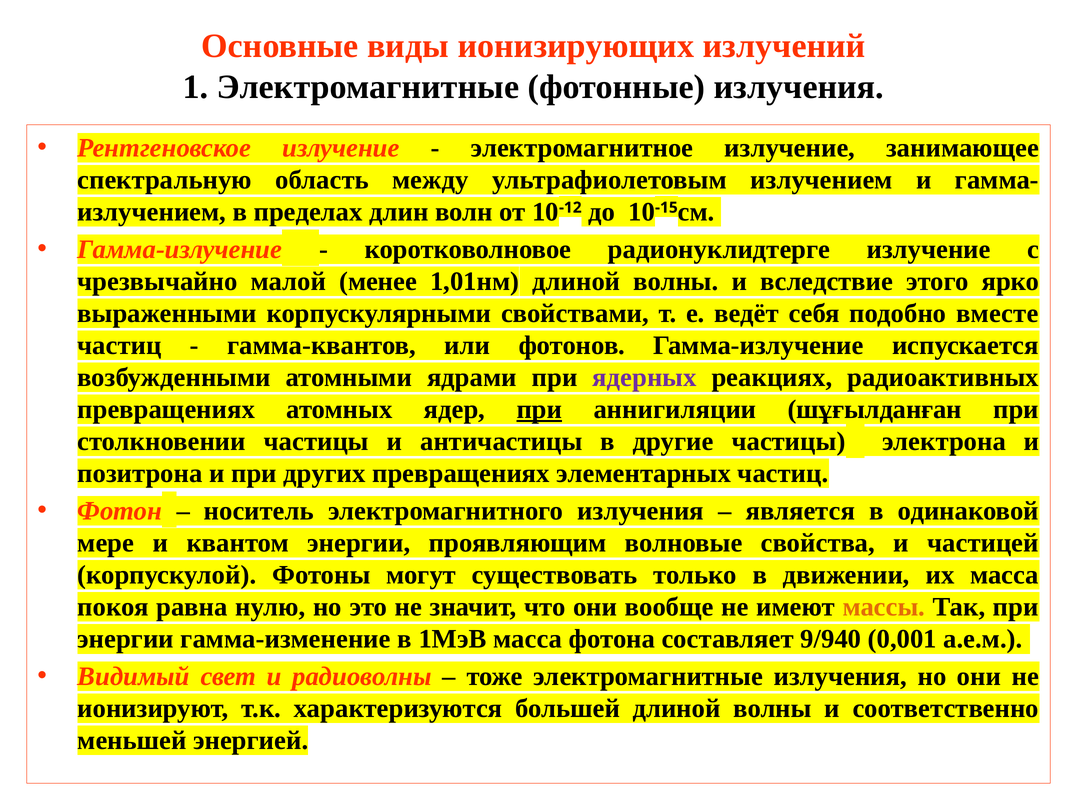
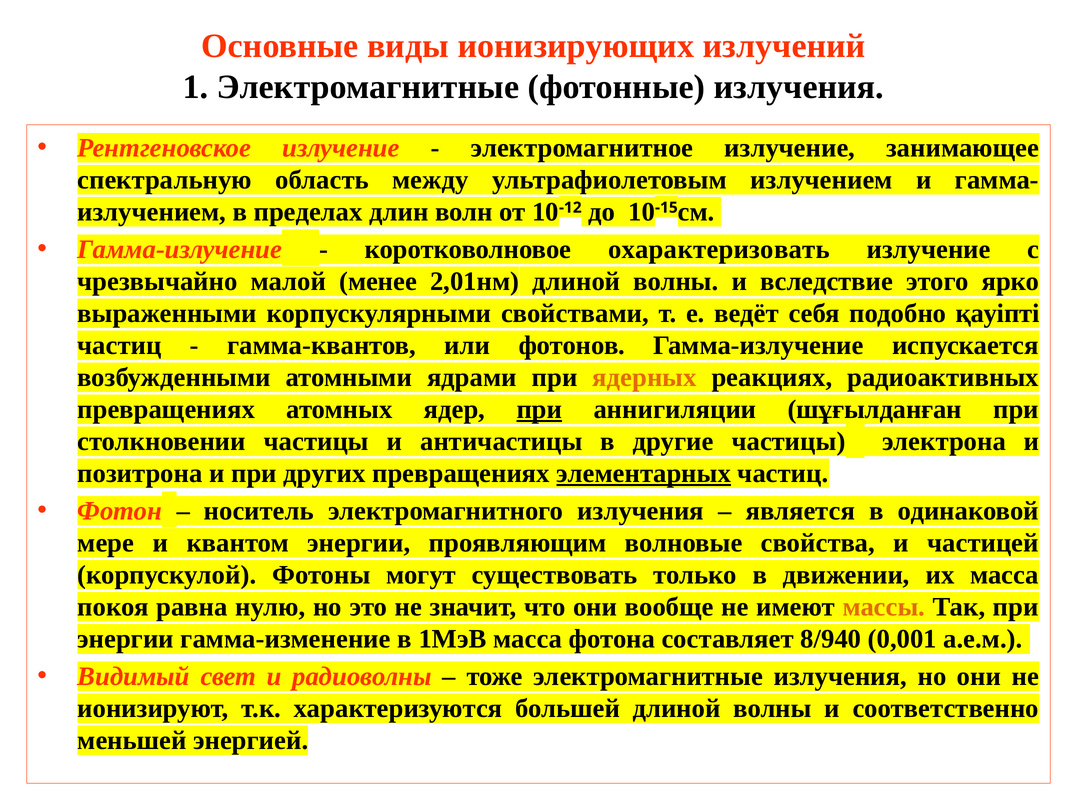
радионуклидтерге: радионуклидтерге -> охарактеризовать (719, 249)
1,01нм: 1,01нм -> 2,01нм (475, 281)
вместе: вместе -> қауіпті (998, 313)
ядерных colour: purple -> orange (644, 377)
элементарных underline: none -> present (644, 474)
9/940: 9/940 -> 8/940 (831, 639)
